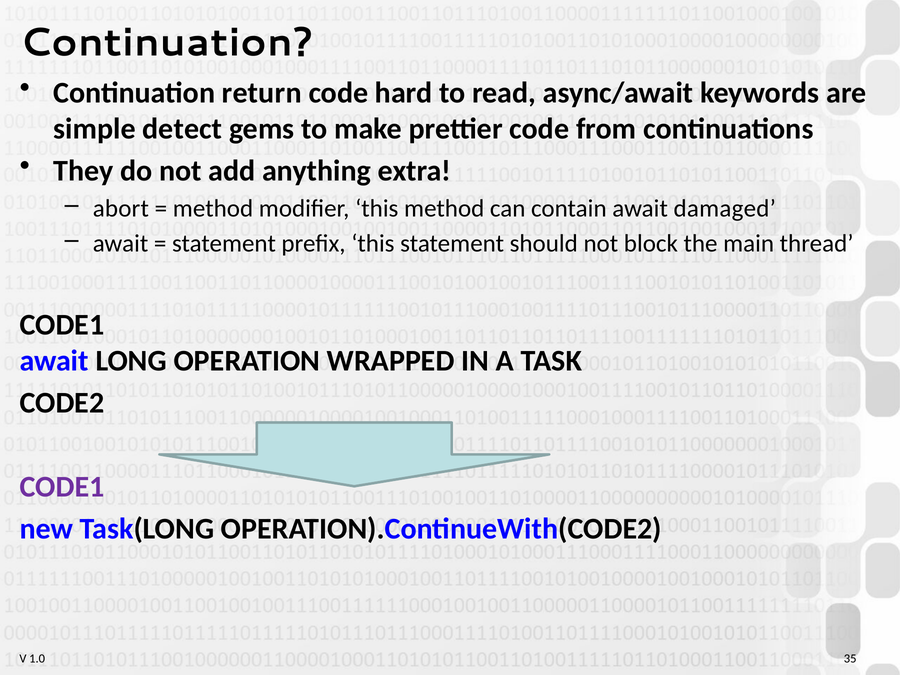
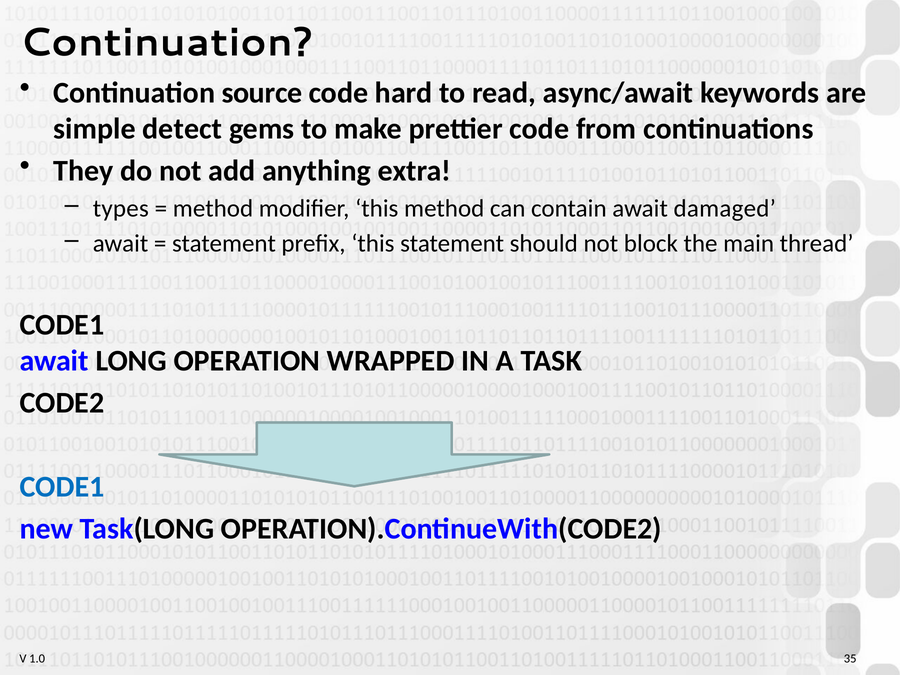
return: return -> source (262, 93)
abort: abort -> types (121, 208)
CODE1 colour: purple -> blue (62, 487)
